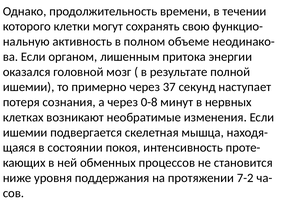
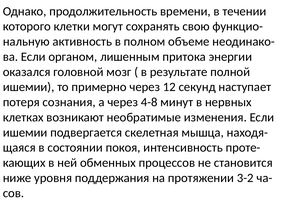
37: 37 -> 12 (169, 87)
0-8: 0-8 -> 4-8 (149, 103)
7-2: 7-2 -> 3-2 (245, 179)
